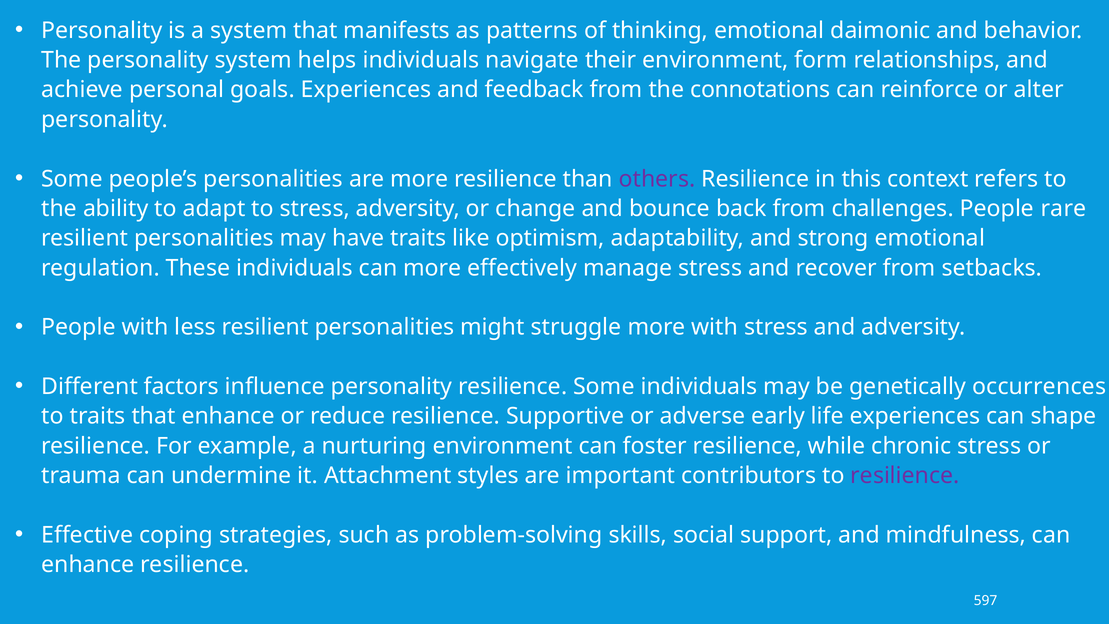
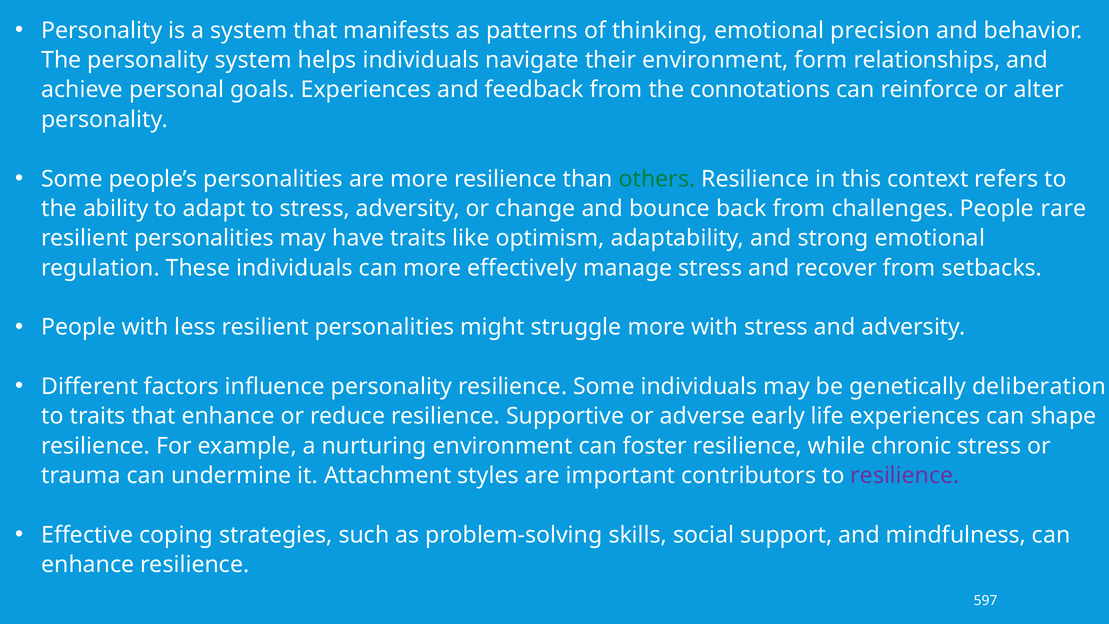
daimonic: daimonic -> precision (880, 30)
others colour: purple -> green (657, 179)
occurrences: occurrences -> deliberation (1039, 386)
